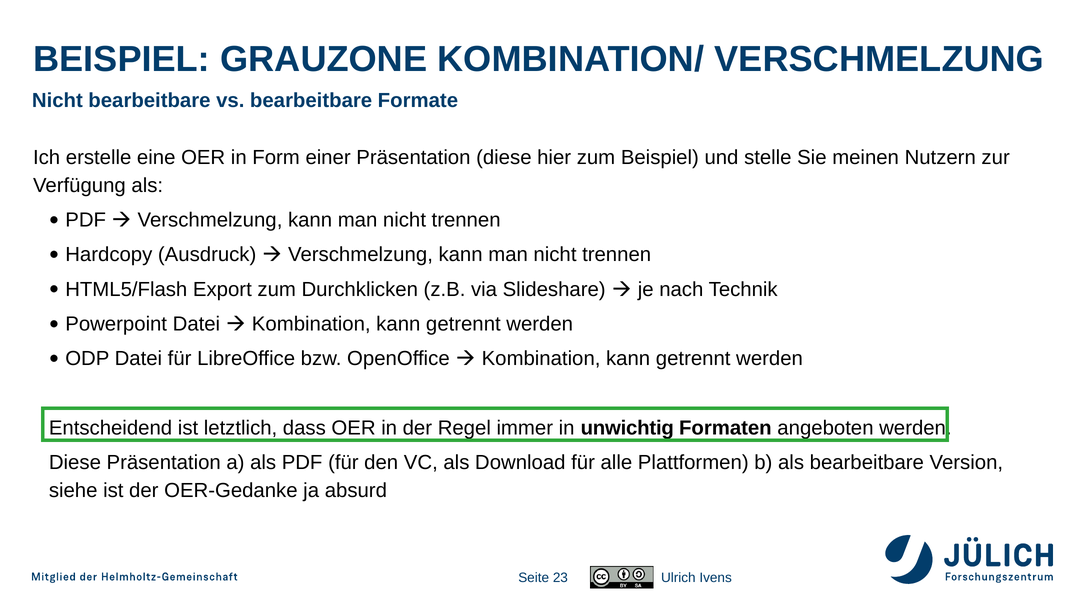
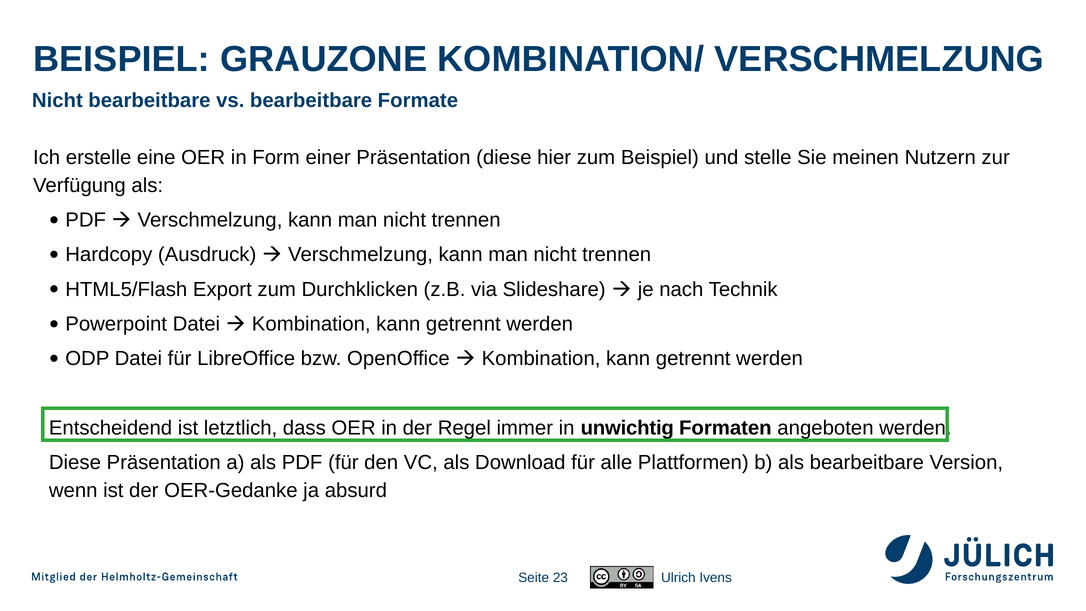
siehe: siehe -> wenn (73, 490)
